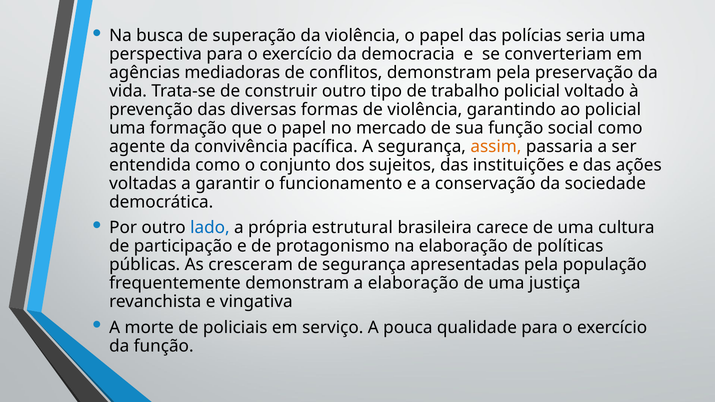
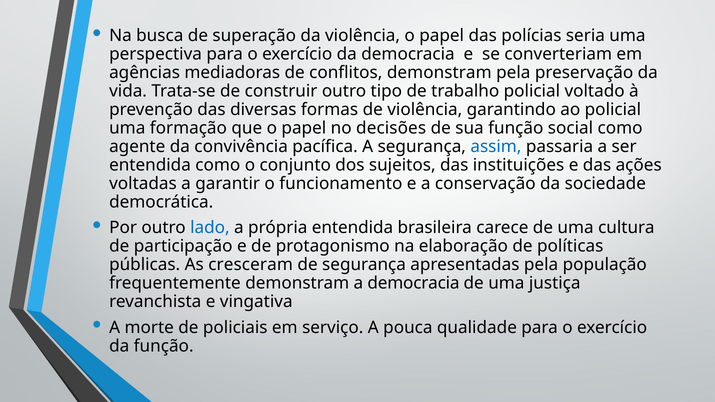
mercado: mercado -> decisões (391, 128)
assim colour: orange -> blue (496, 147)
própria estrutural: estrutural -> entendida (352, 228)
a elaboração: elaboração -> democracia (414, 283)
